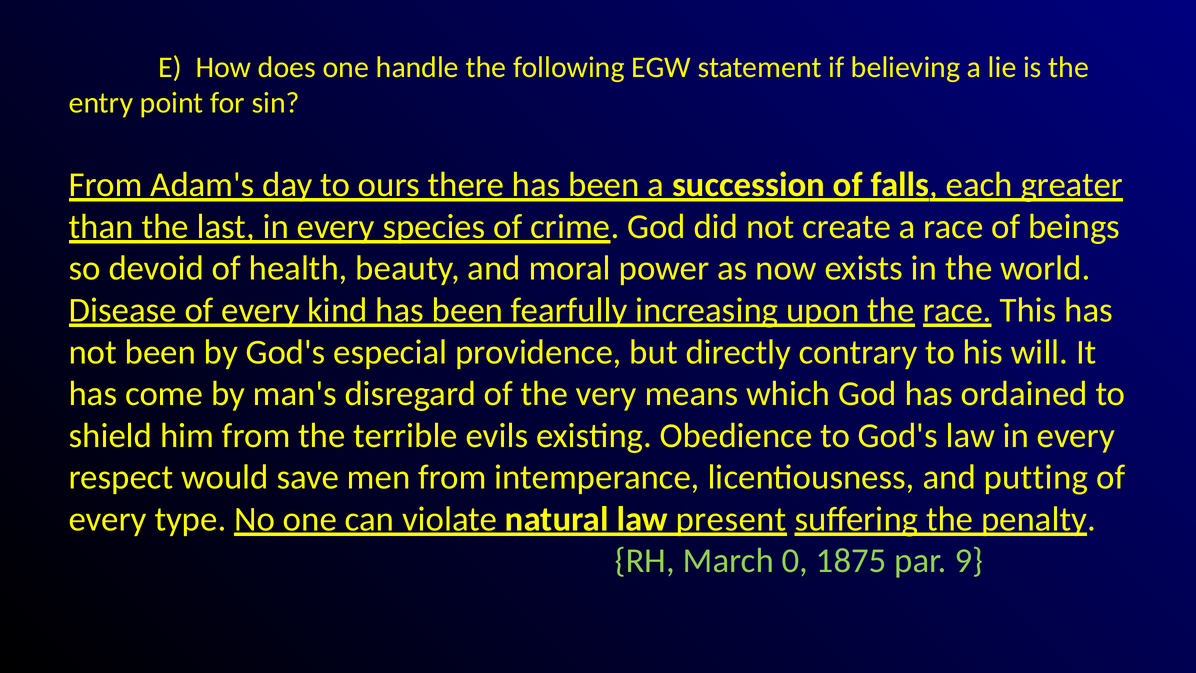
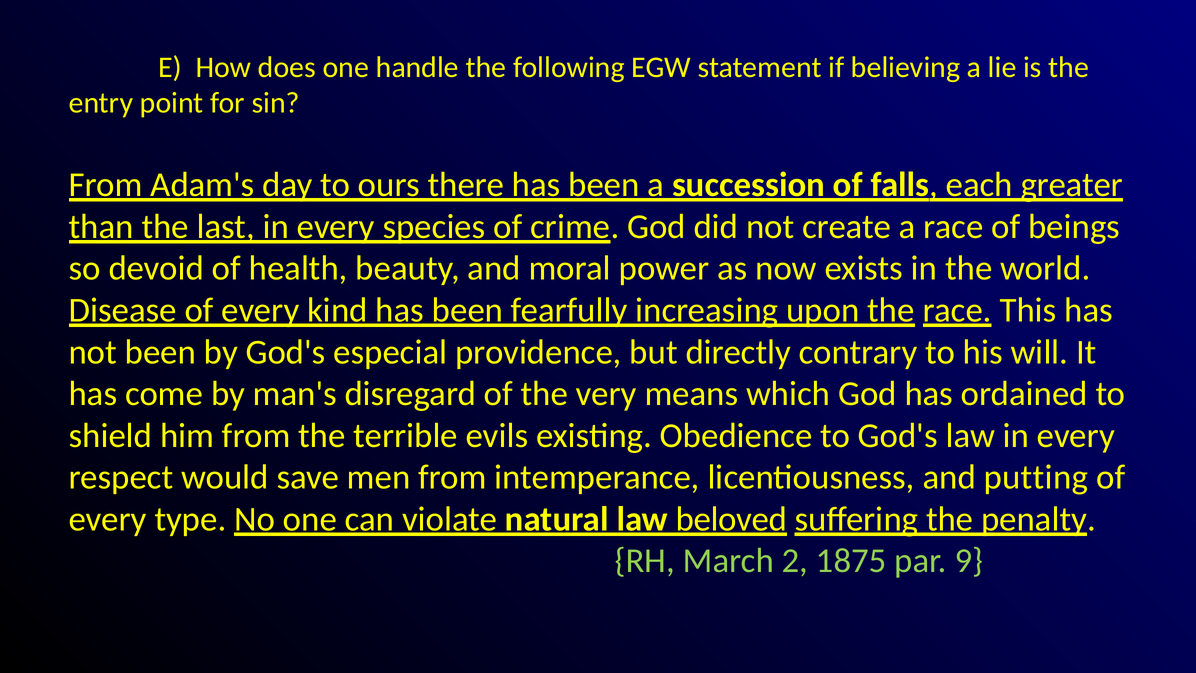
present: present -> beloved (731, 519)
0: 0 -> 2 (795, 561)
